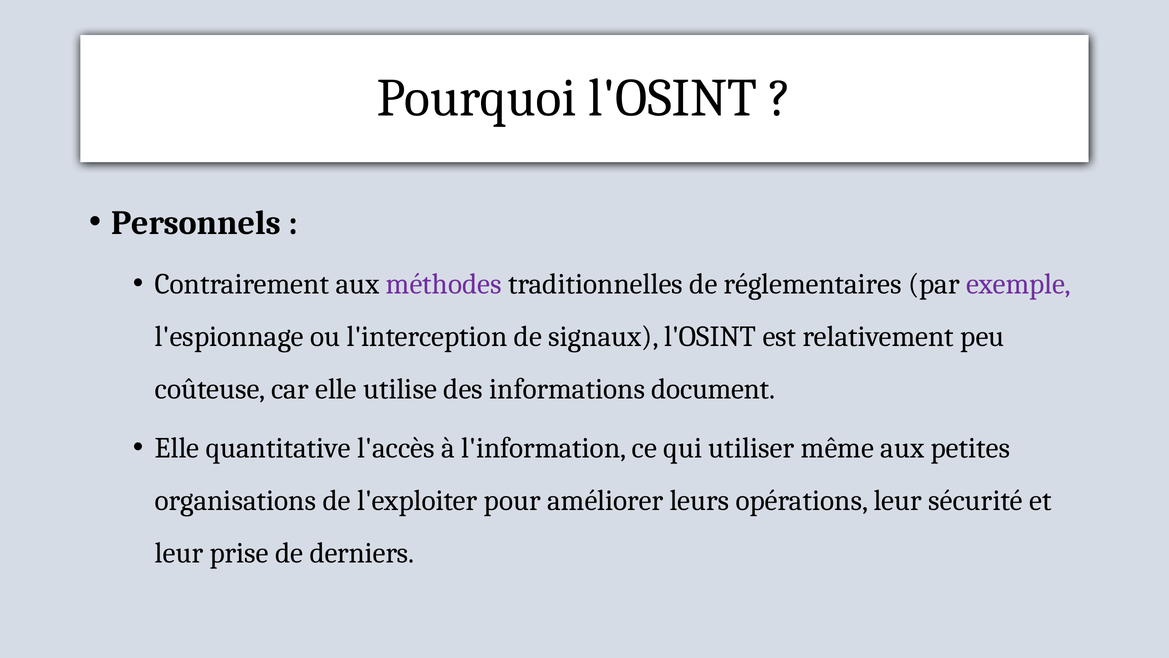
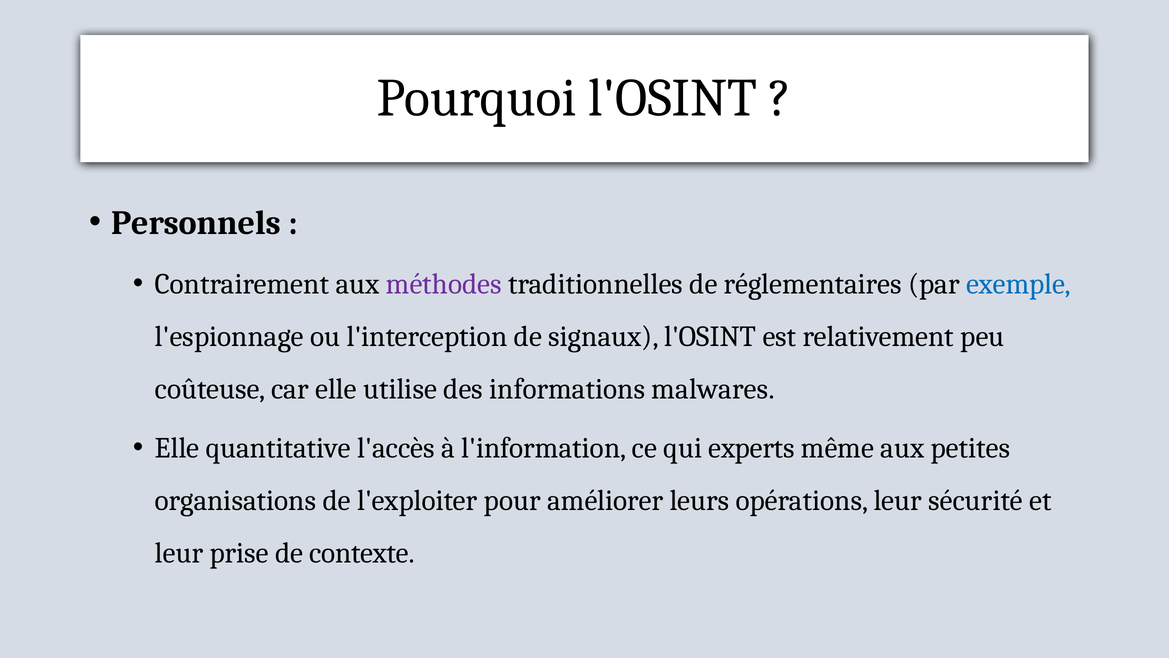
exemple colour: purple -> blue (1019, 284)
document: document -> malwares (713, 389)
utiliser: utiliser -> experts (752, 448)
derniers: derniers -> contexte (362, 553)
